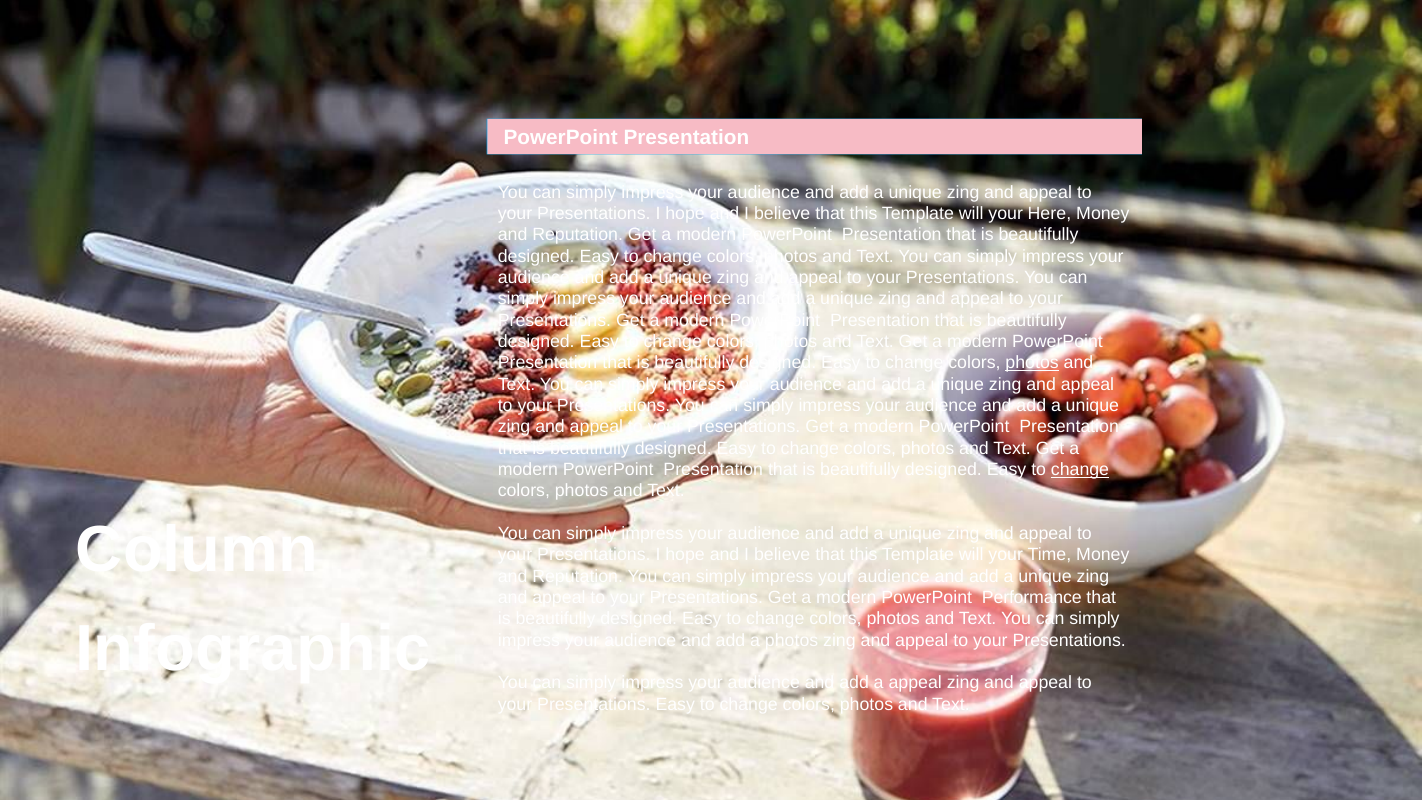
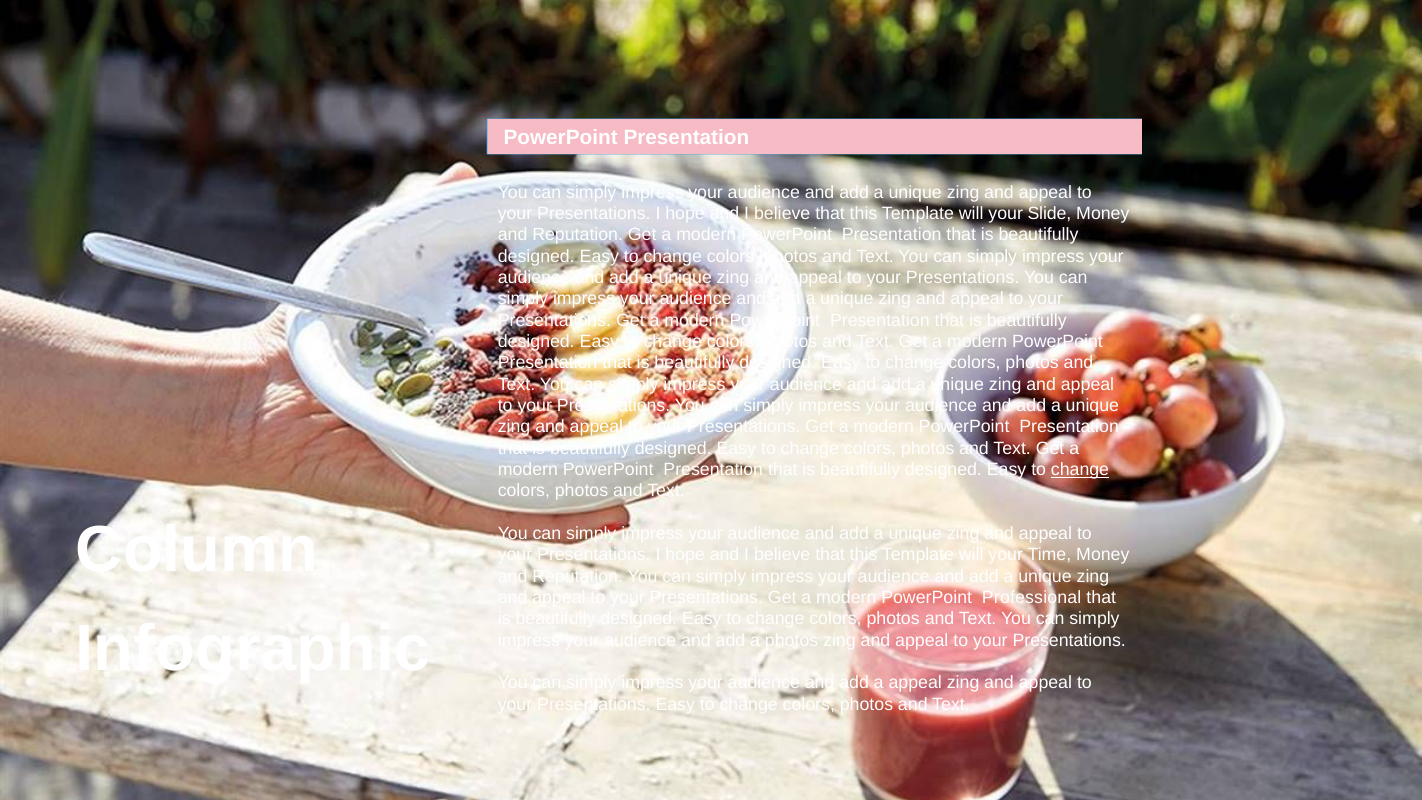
Here: Here -> Slide (1049, 214)
photos underline: present -> none (1032, 363)
Performance: Performance -> Professional (1032, 598)
